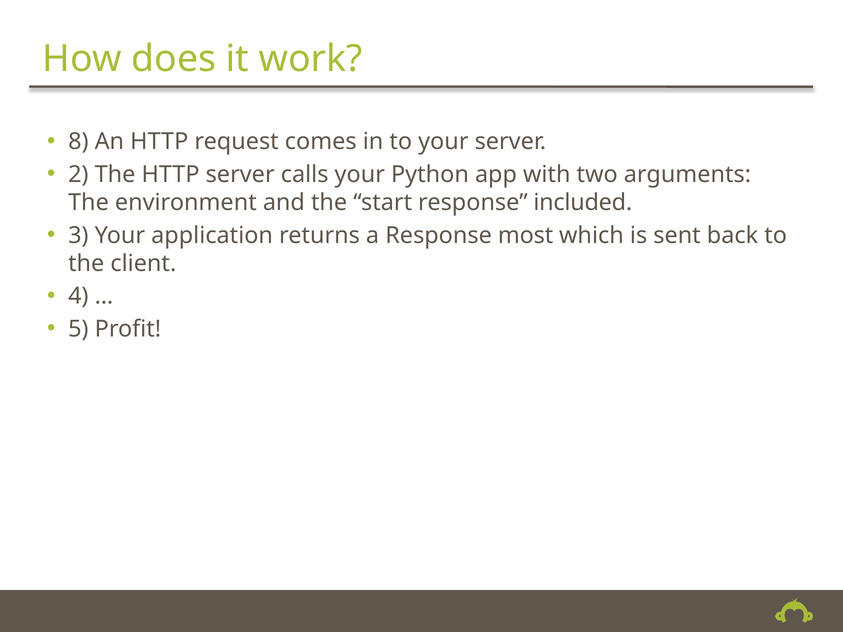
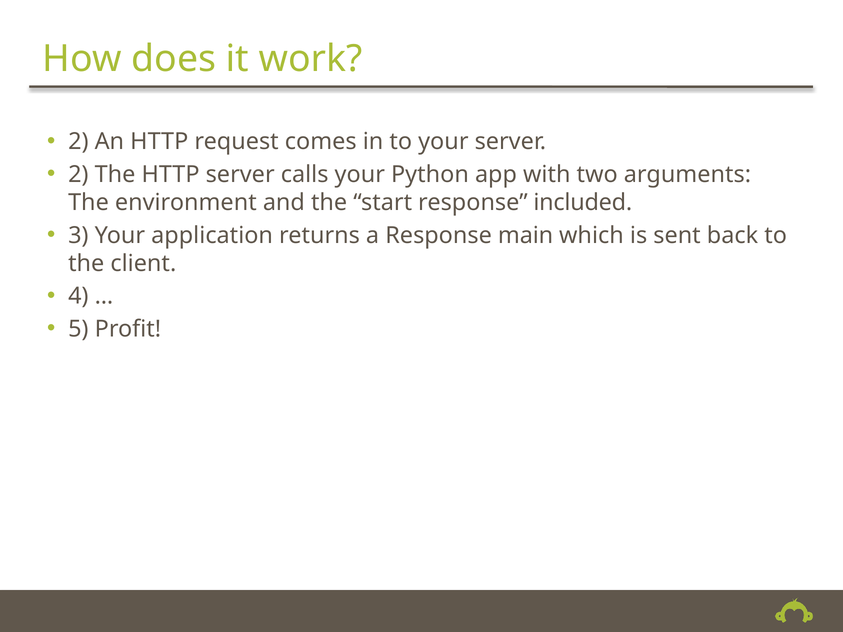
8: 8 -> 2 (78, 142)
most: most -> main (526, 235)
